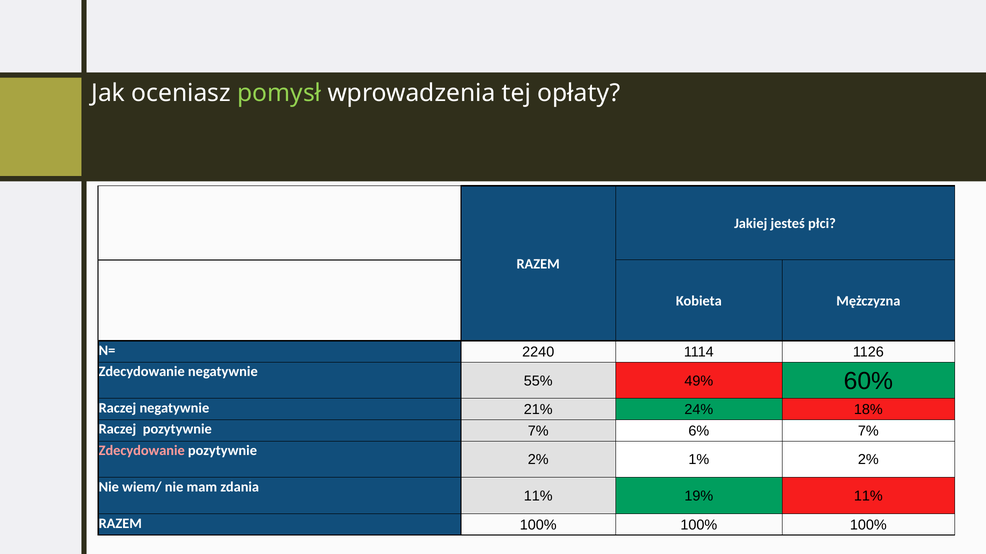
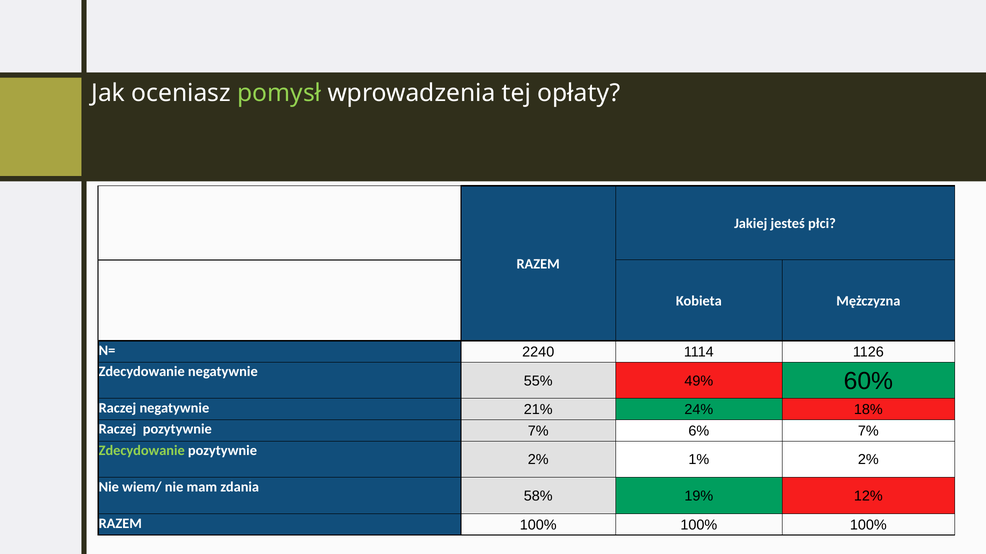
Zdecydowanie colour: pink -> light green (142, 451)
11%: 11% -> 58% (538, 497)
19% 11%: 11% -> 12% (868, 497)
